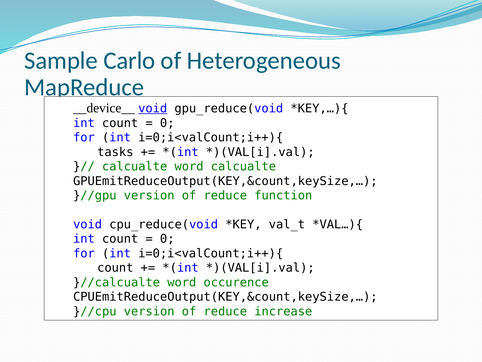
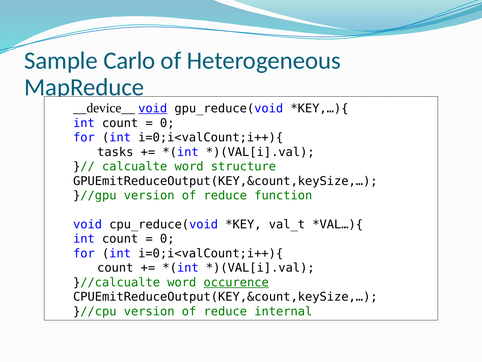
word calcualte: calcualte -> structure (243, 166)
occurence underline: none -> present (236, 282)
increase: increase -> internal (283, 311)
